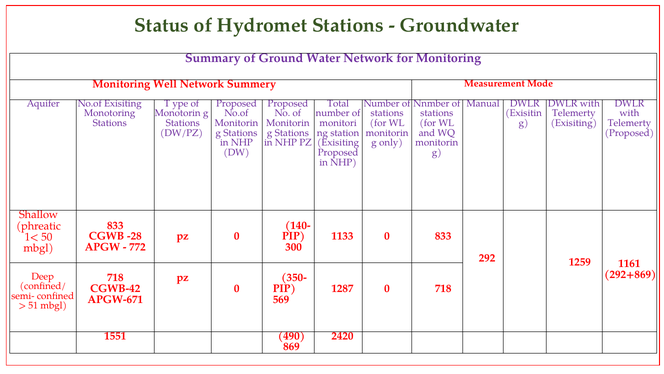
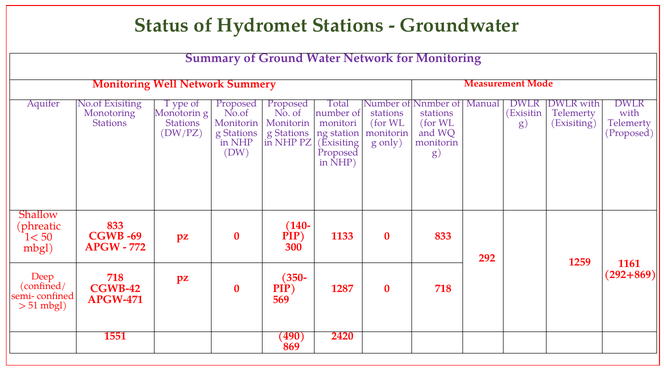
-28: -28 -> -69 (134, 236)
APGW-671: APGW-671 -> APGW-471 (115, 299)
